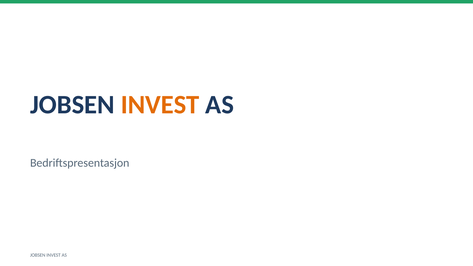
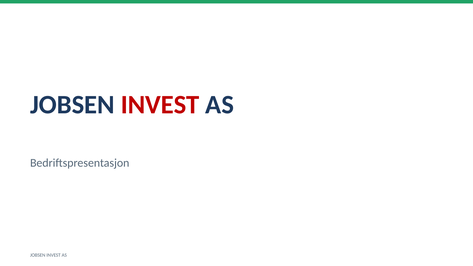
INVEST colour: orange -> red (160, 105)
